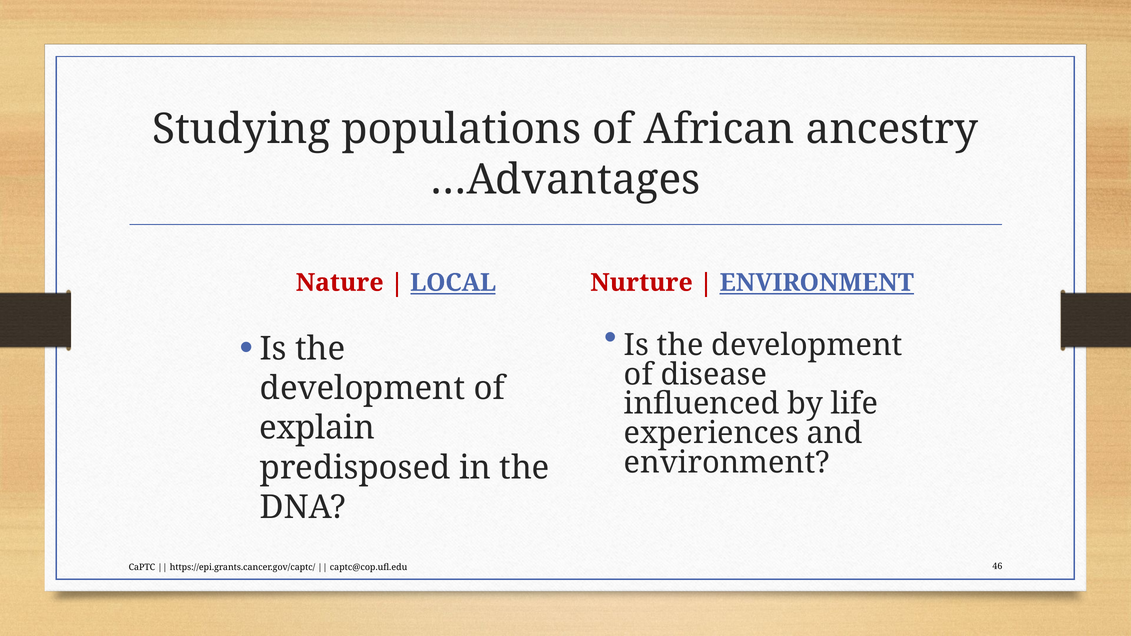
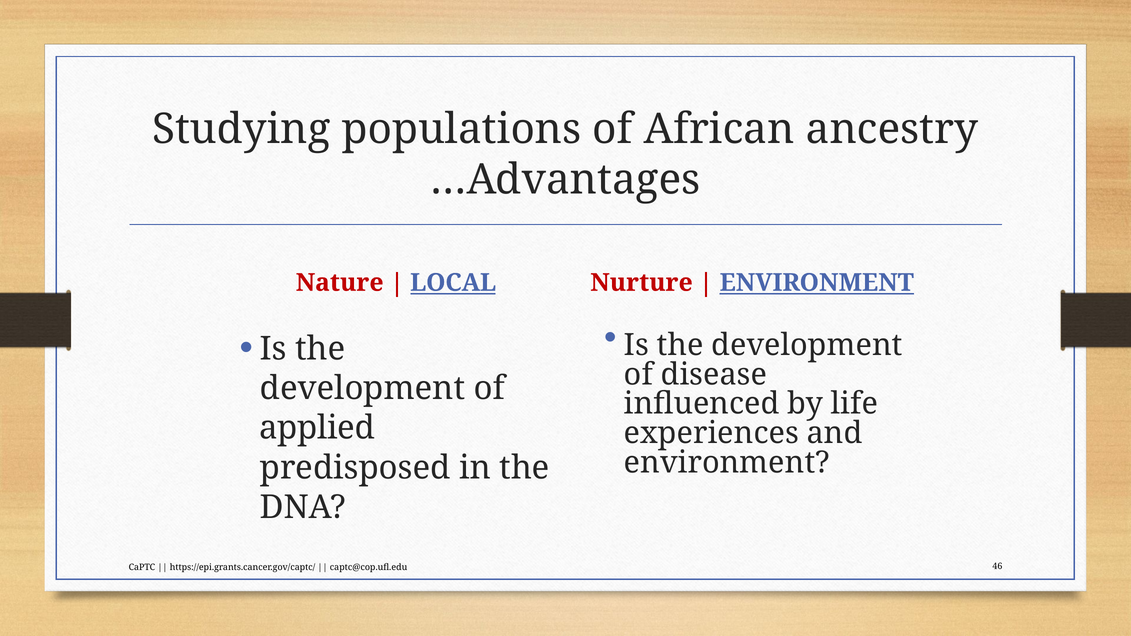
explain: explain -> applied (317, 428)
